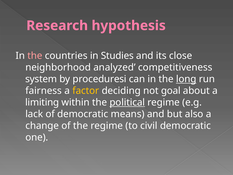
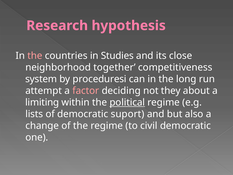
analyzed: analyzed -> together (114, 67)
long underline: present -> none (186, 79)
fairness: fairness -> attempt (44, 91)
factor colour: yellow -> pink (86, 91)
goal: goal -> they (171, 91)
lack: lack -> lists (34, 114)
means: means -> suport (128, 114)
